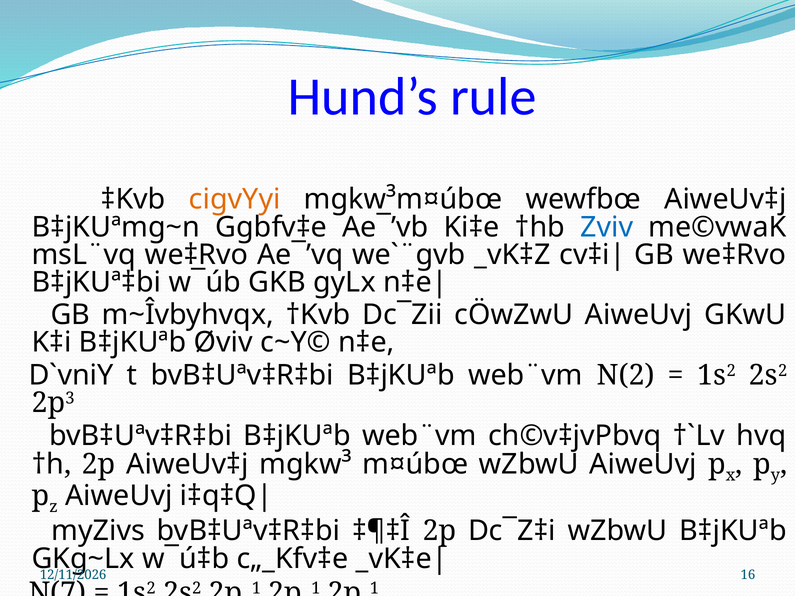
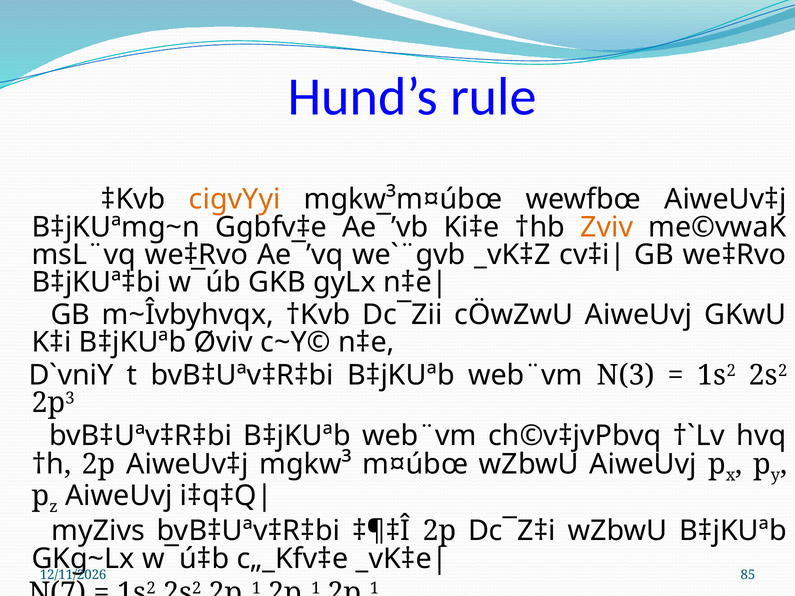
Zviv colour: blue -> orange (607, 227)
N(2: N(2 -> N(3 (626, 375)
16: 16 -> 85 (748, 575)
